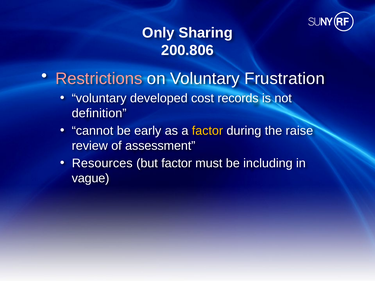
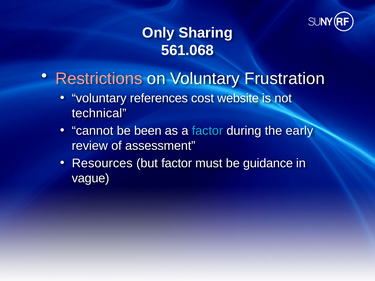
200.806: 200.806 -> 561.068 (187, 50)
developed: developed -> references (159, 98)
records: records -> website (238, 98)
definition: definition -> technical (99, 113)
early: early -> been (148, 131)
factor colour: yellow -> light blue (207, 131)
raise: raise -> early (299, 131)
including: including -> guidance (268, 163)
